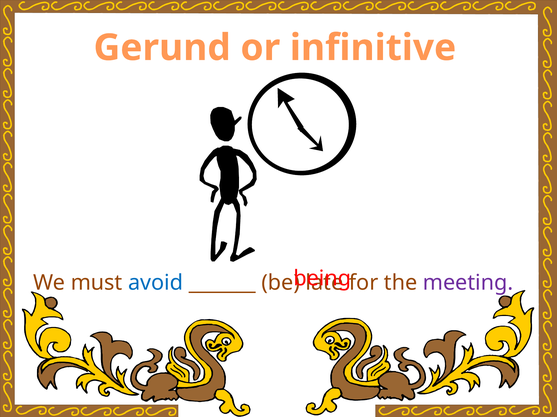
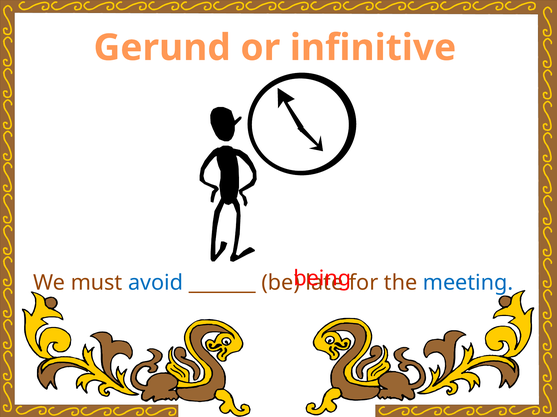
meeting colour: purple -> blue (468, 283)
